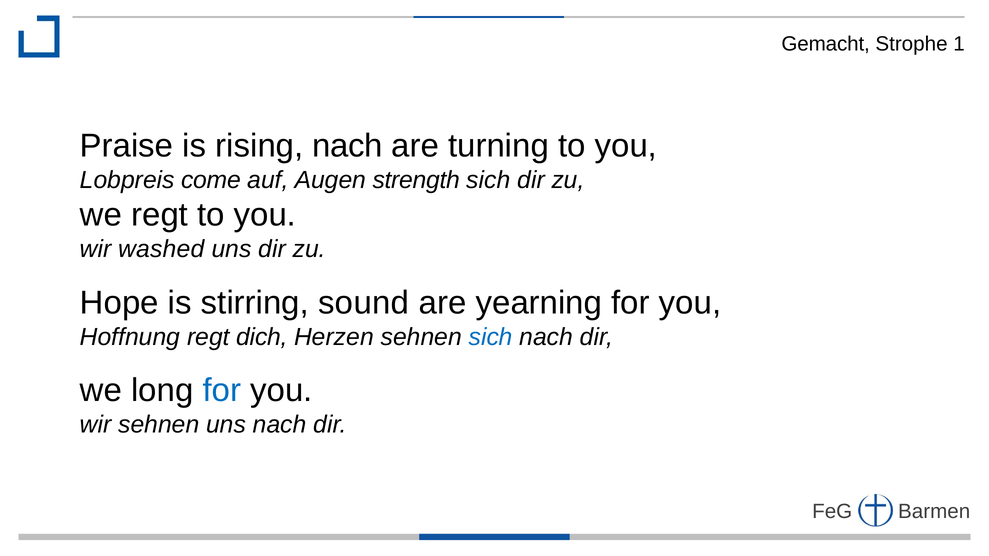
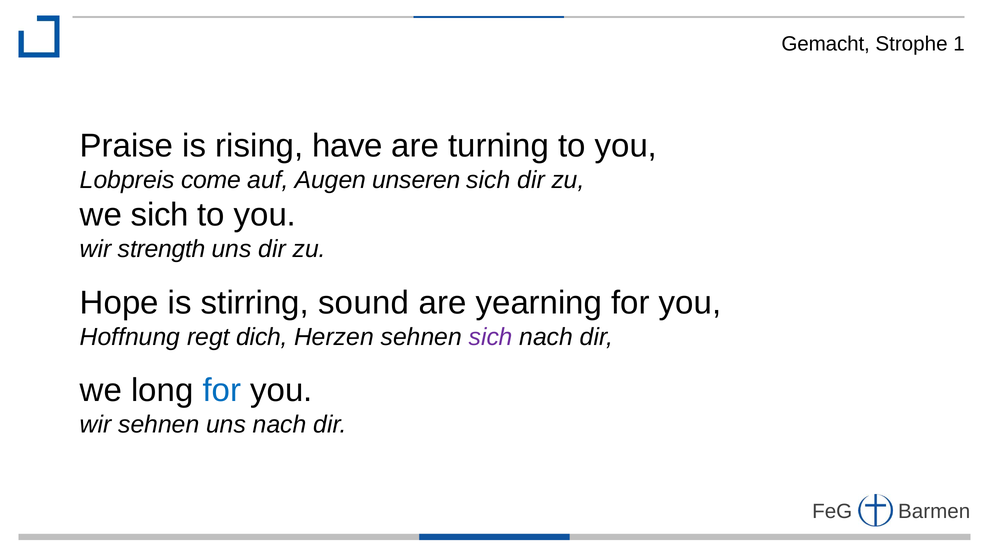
rising nach: nach -> have (347, 146)
strength: strength -> unseren (416, 180)
we regt: regt -> sich (160, 215)
washed: washed -> strength (162, 249)
sich colour: blue -> purple (491, 337)
